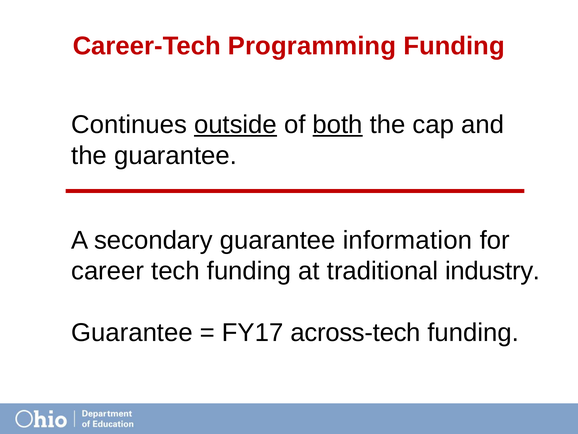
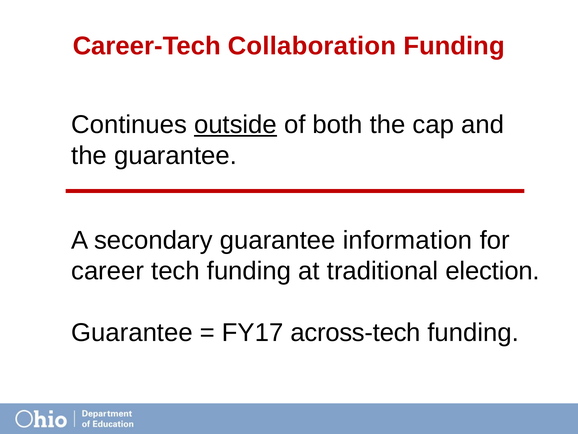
Programming: Programming -> Collaboration (312, 46)
both underline: present -> none (338, 125)
industry: industry -> election (493, 271)
